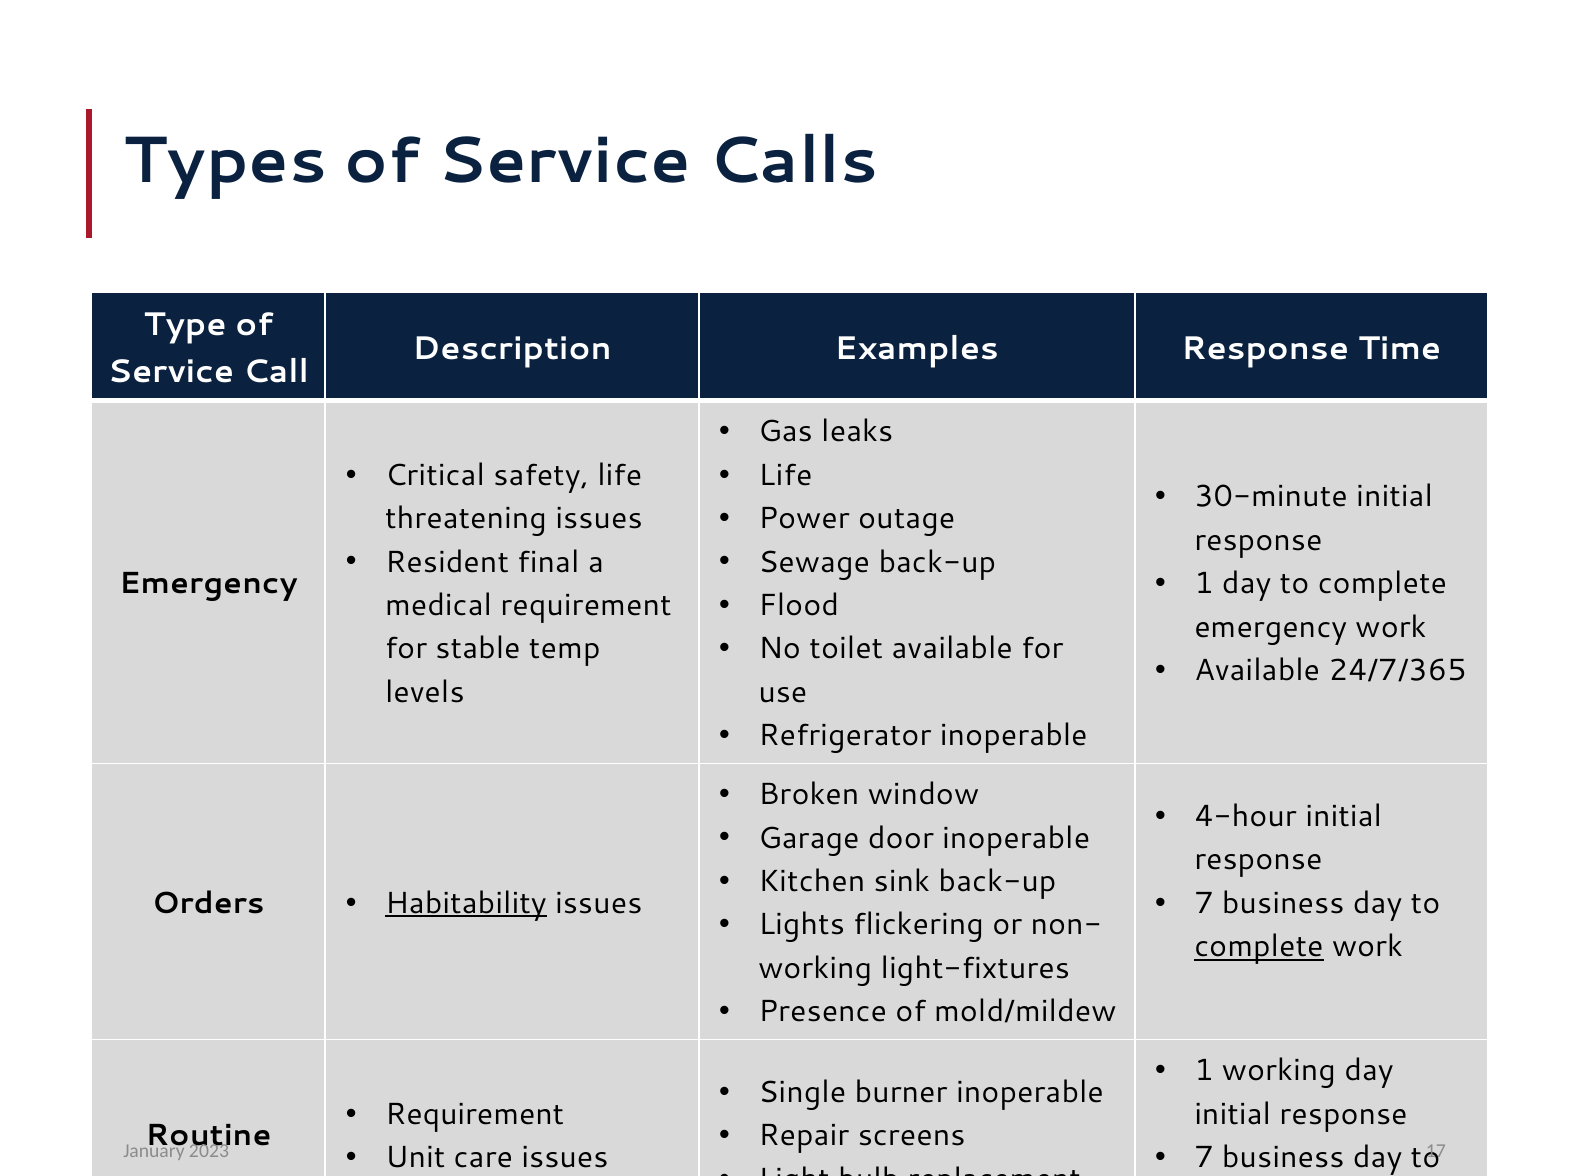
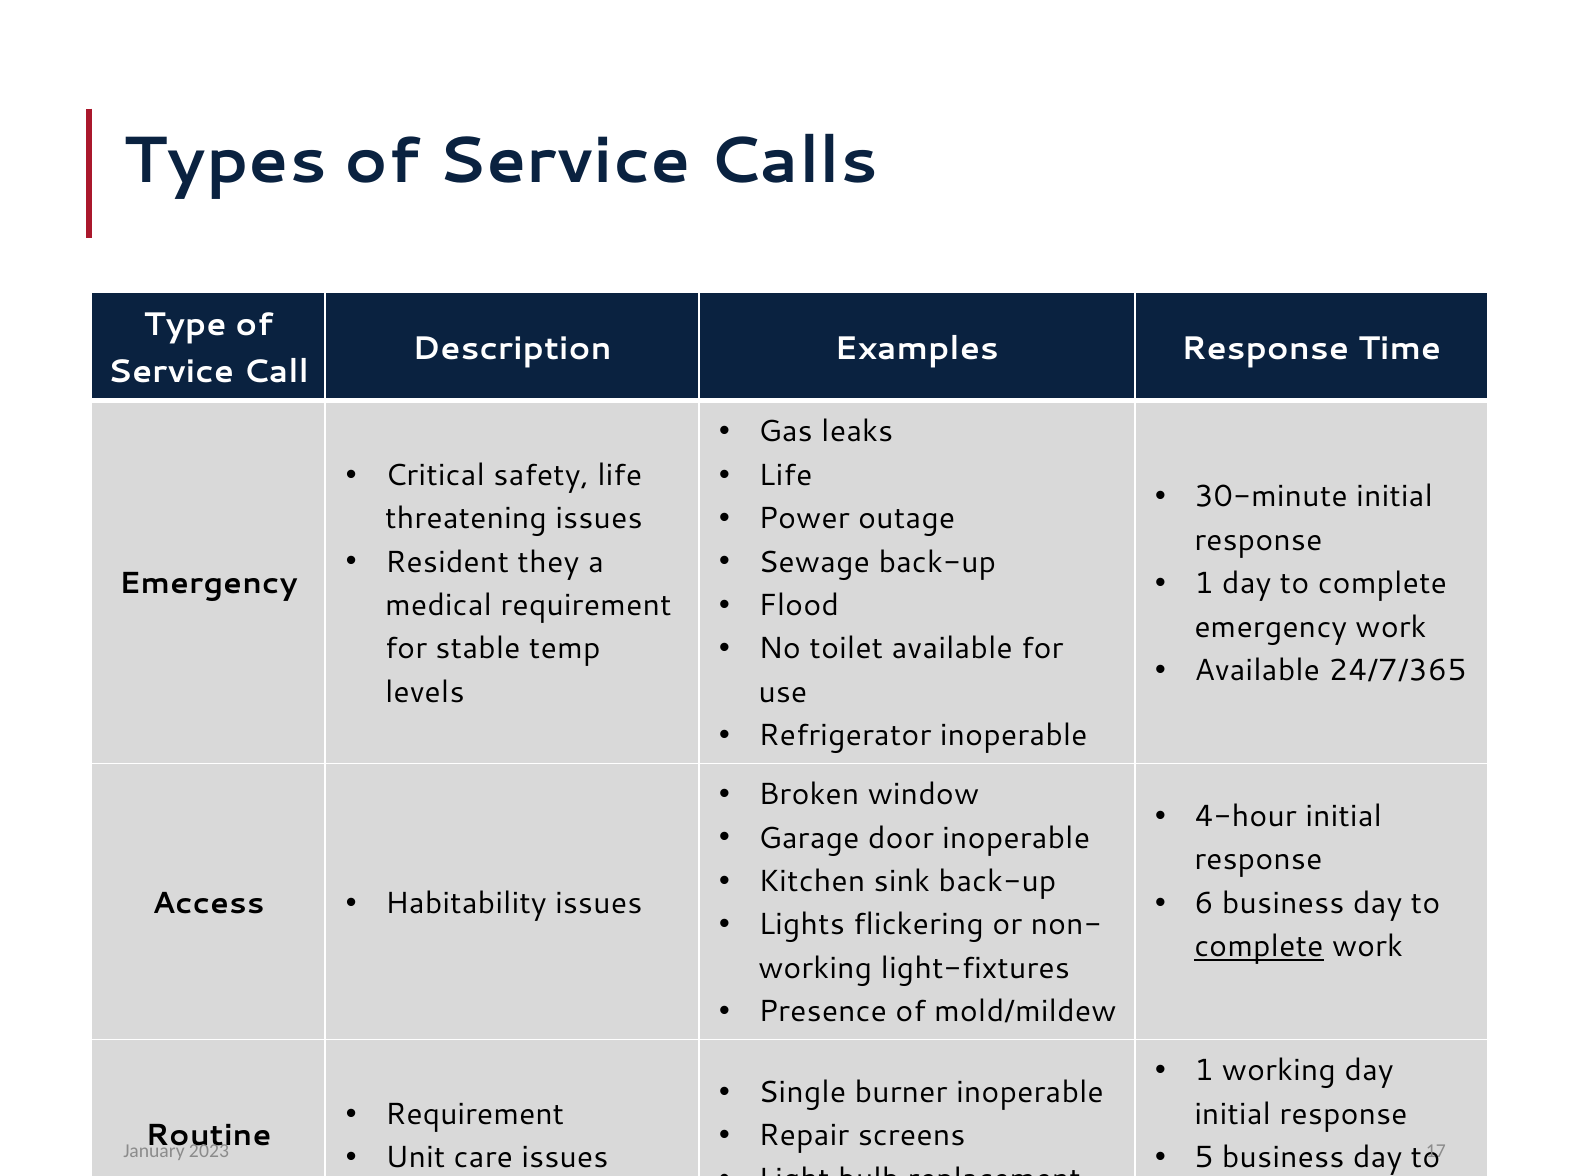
final: final -> they (548, 562)
7: 7 -> 6 (1204, 904)
Orders: Orders -> Access (208, 904)
Habitability underline: present -> none (466, 904)
7: 7 -> 5 (1204, 1158)
